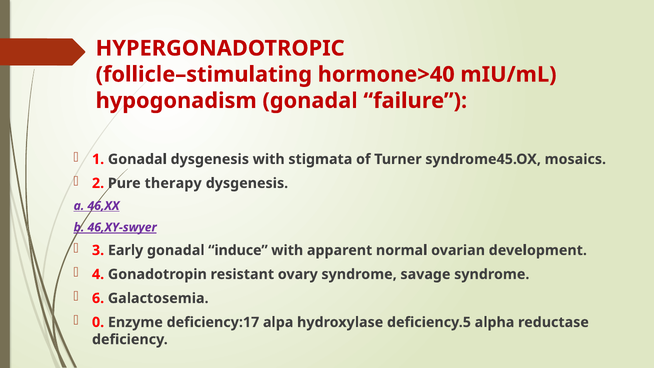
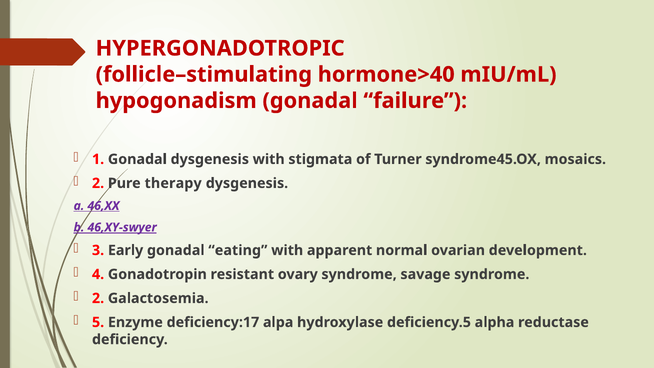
induce: induce -> eating (238, 250)
6: 6 -> 2 (98, 298)
0: 0 -> 5 (98, 322)
